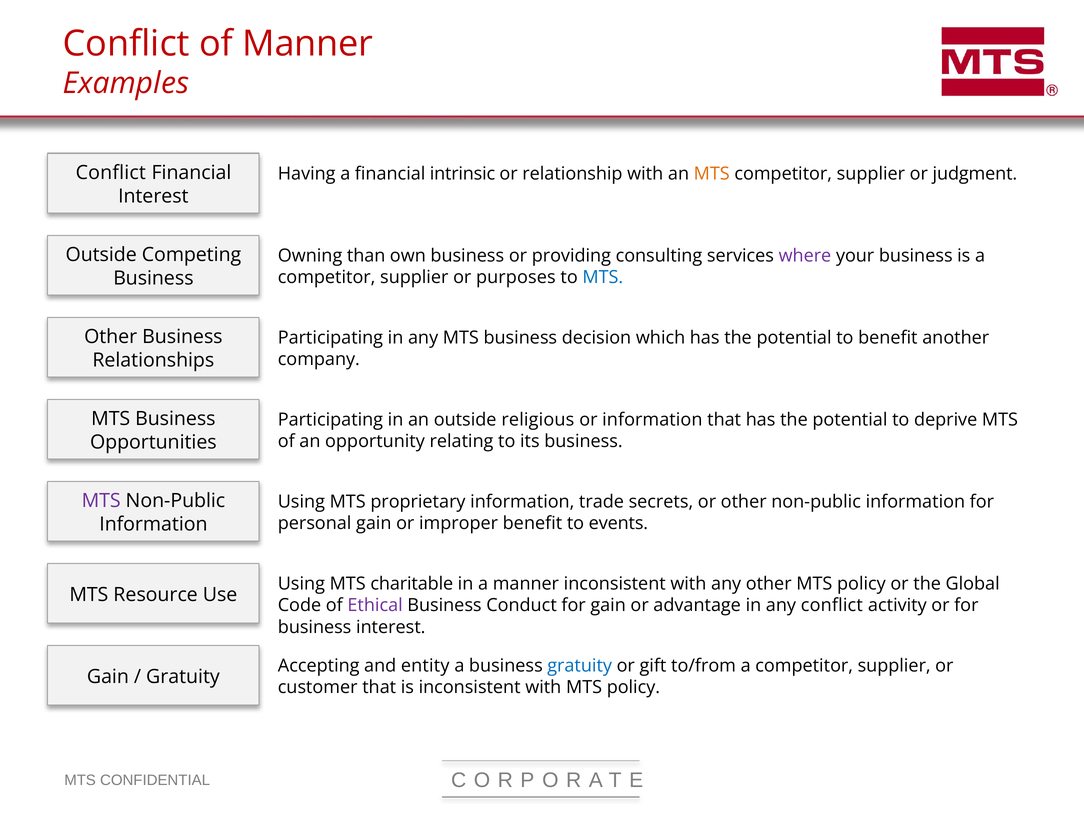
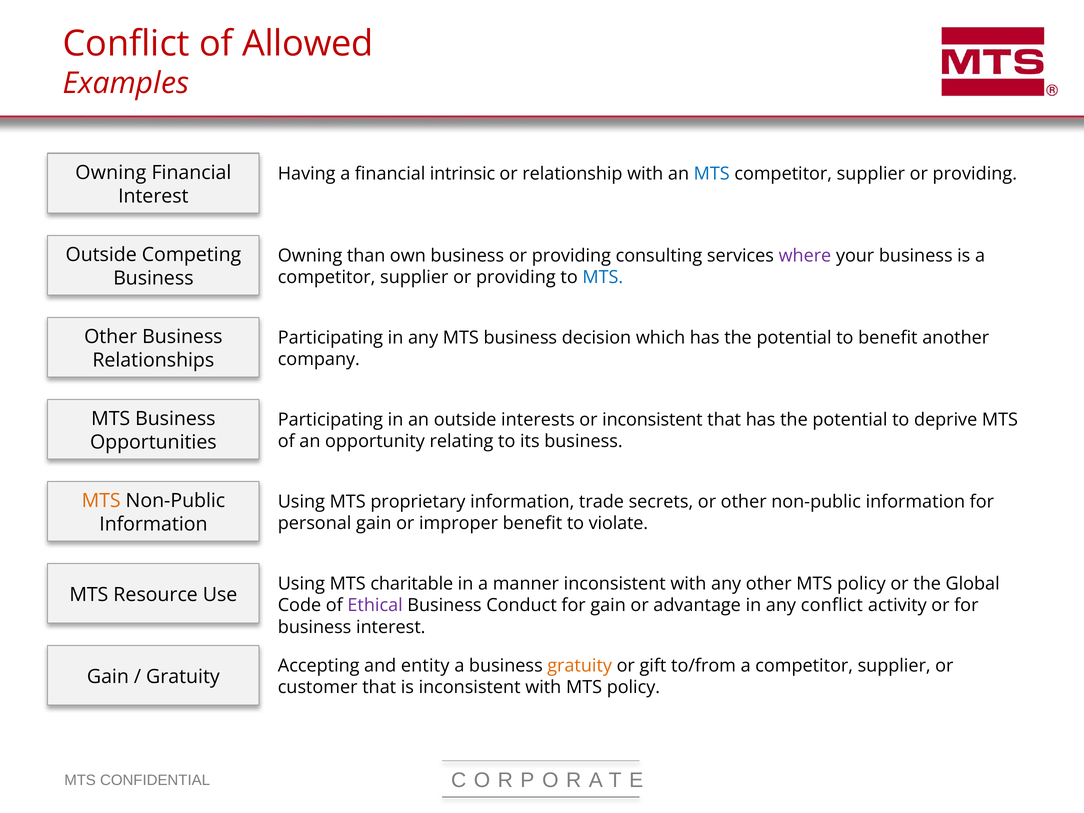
of Manner: Manner -> Allowed (308, 44)
Conflict: Conflict -> Owning (111, 173)
MTS colour: orange -> blue (712, 174)
judgment: judgment -> providing (975, 174)
purposes: purposes -> providing (516, 277)
religious: religious -> interests (538, 420)
or information: information -> inconsistent (652, 420)
MTS colour: purple -> orange (101, 501)
events: events -> violate (618, 523)
gratuity colour: blue -> orange (580, 666)
